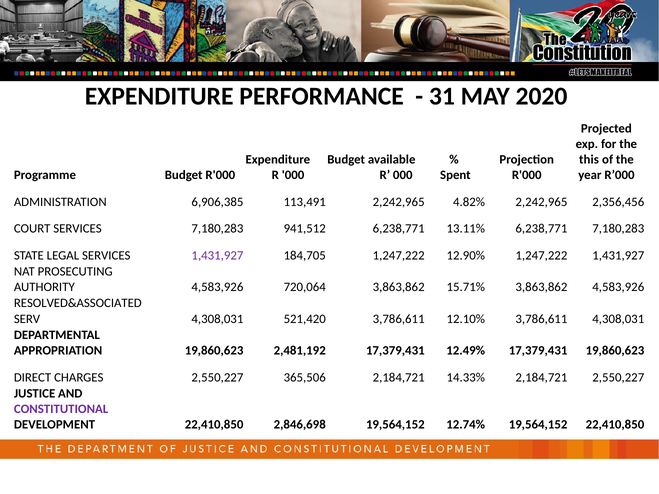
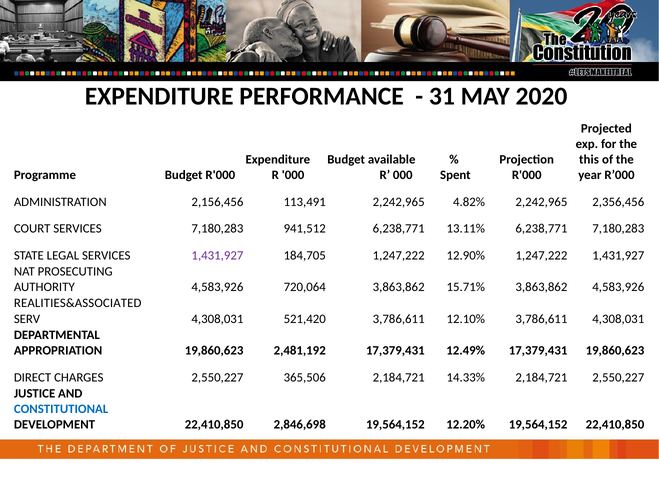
6,906,385: 6,906,385 -> 2,156,456 (217, 202)
RESOLVED&ASSOCIATED: RESOLVED&ASSOCIATED -> REALITIES&ASSOCIATED (78, 303)
CONSTITUTIONAL colour: purple -> blue (61, 409)
12.74%: 12.74% -> 12.20% (466, 425)
